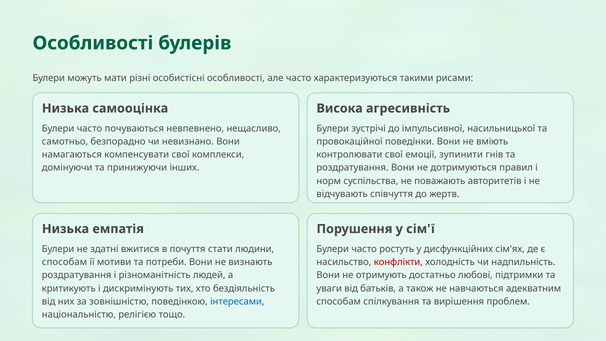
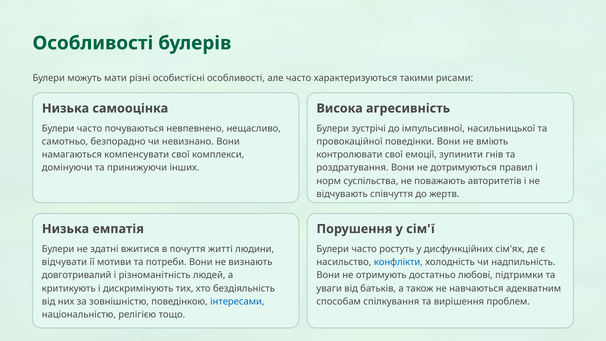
стати: стати -> житті (220, 249)
способам: способам -> відчувати (64, 262)
конфлікти colour: red -> blue (398, 262)
роздратування: роздратування -> довготривалий (77, 275)
